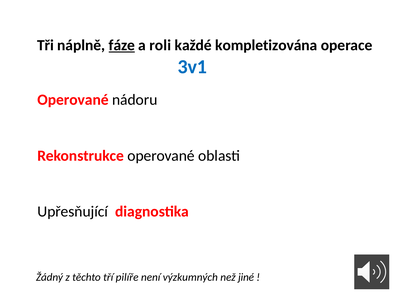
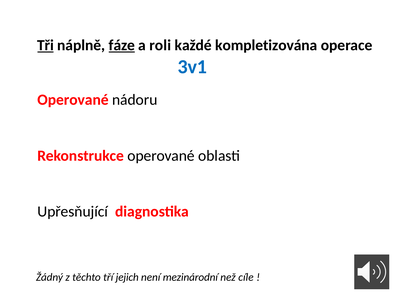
Tři underline: none -> present (46, 45)
pilíře: pilíře -> jejich (127, 277)
výzkumných: výzkumných -> mezinárodní (190, 277)
jiné: jiné -> cíle (246, 277)
